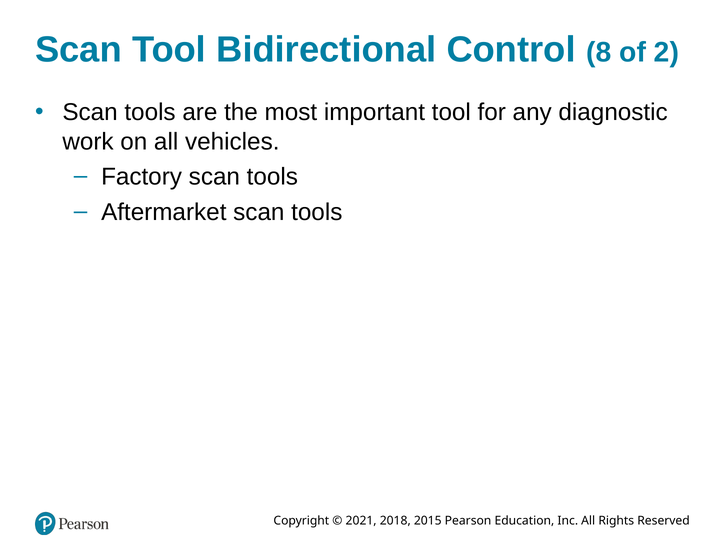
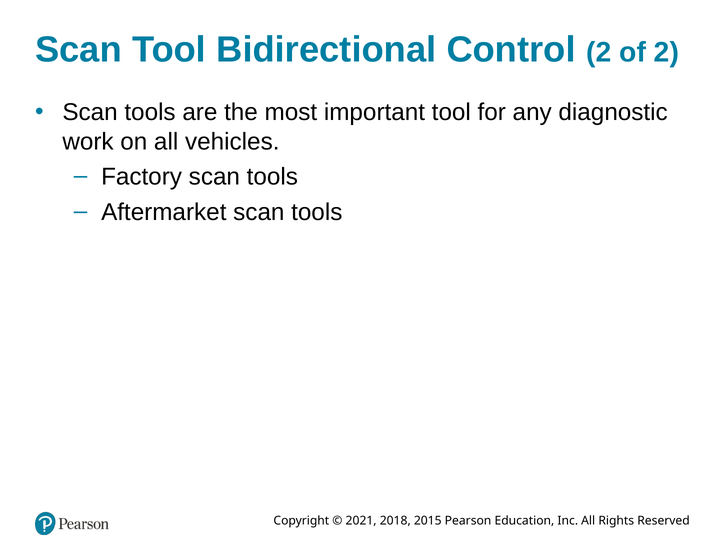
Control 8: 8 -> 2 (599, 52)
